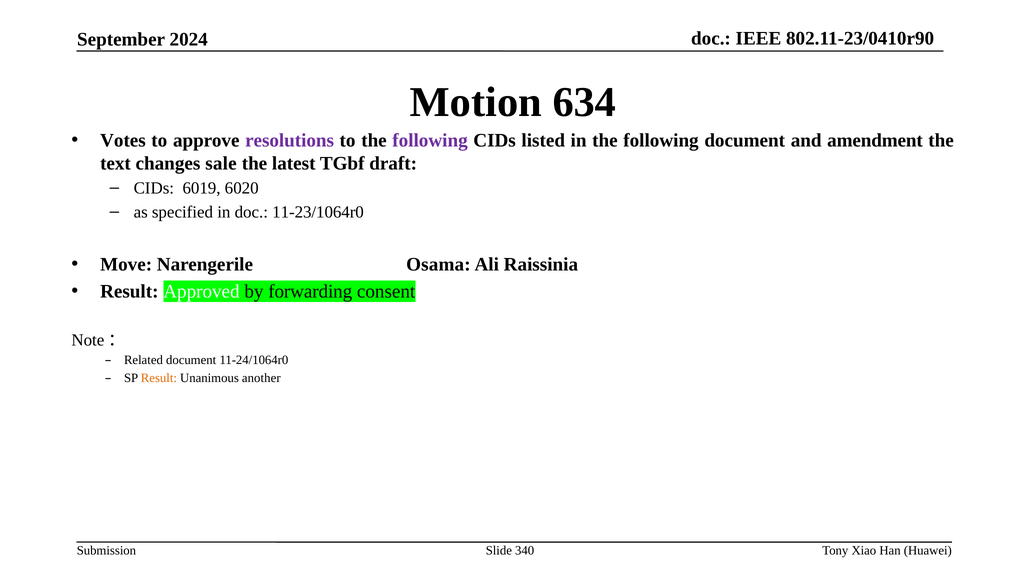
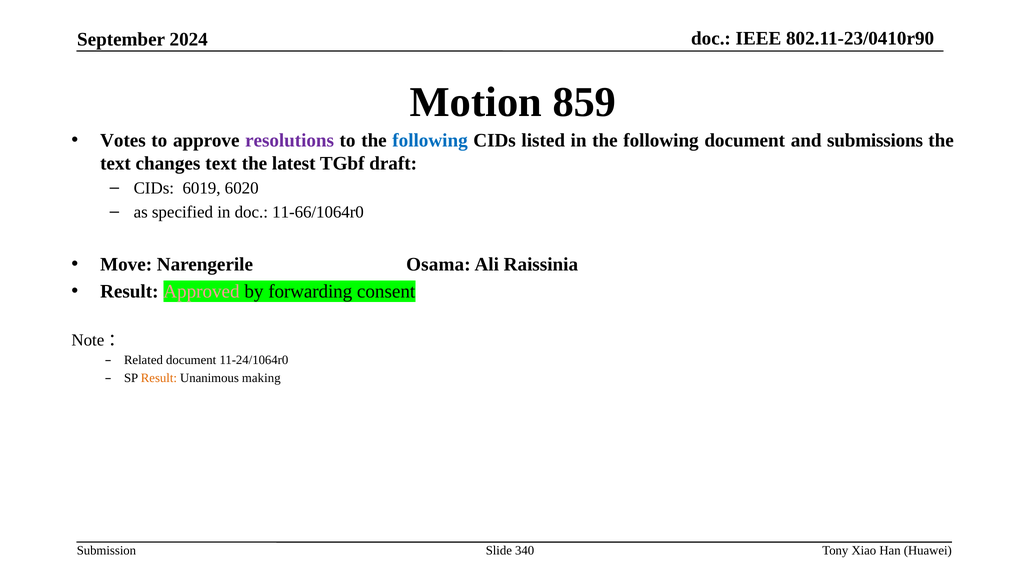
634: 634 -> 859 (584, 102)
following colour: purple -> blue (430, 140)
amendment: amendment -> submissions (875, 140)
changes sale: sale -> text (221, 163)
11-23/1064r0: 11-23/1064r0 -> 11-66/1064r0 (318, 212)
Approved colour: white -> pink (201, 291)
another: another -> making (261, 378)
